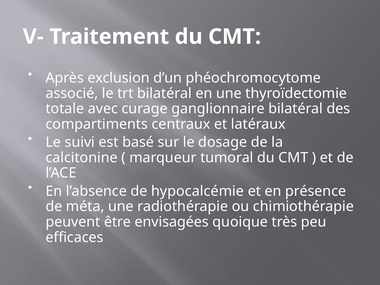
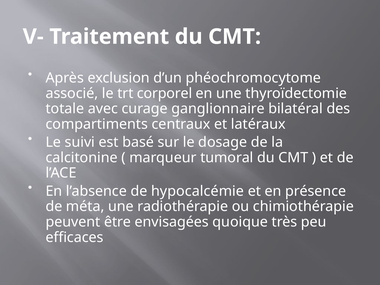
trt bilatéral: bilatéral -> corporel (165, 93)
